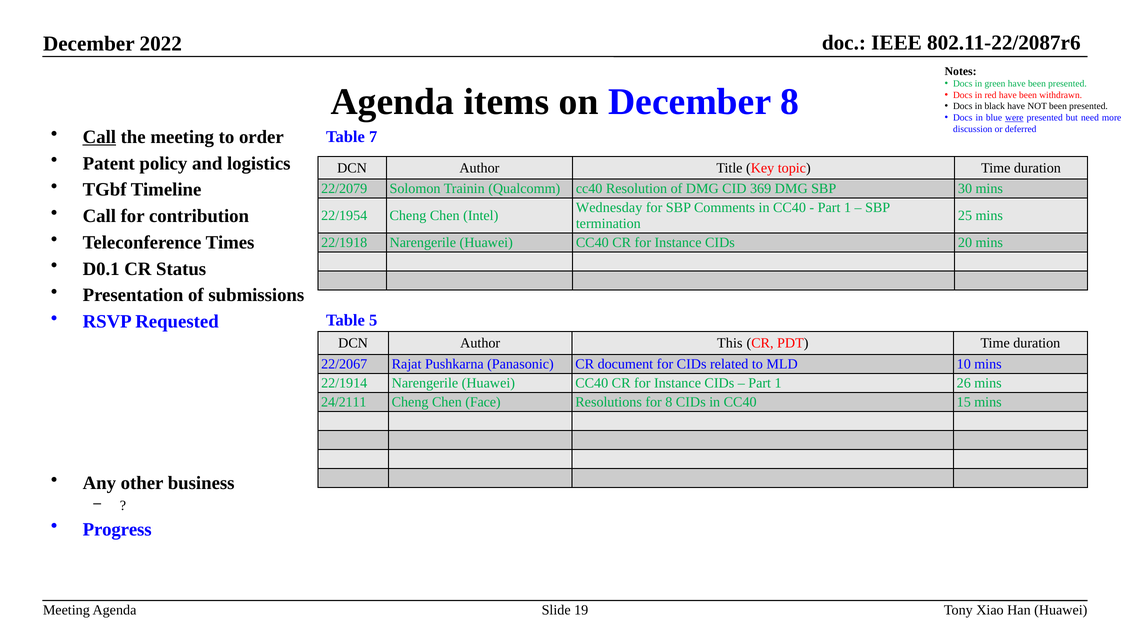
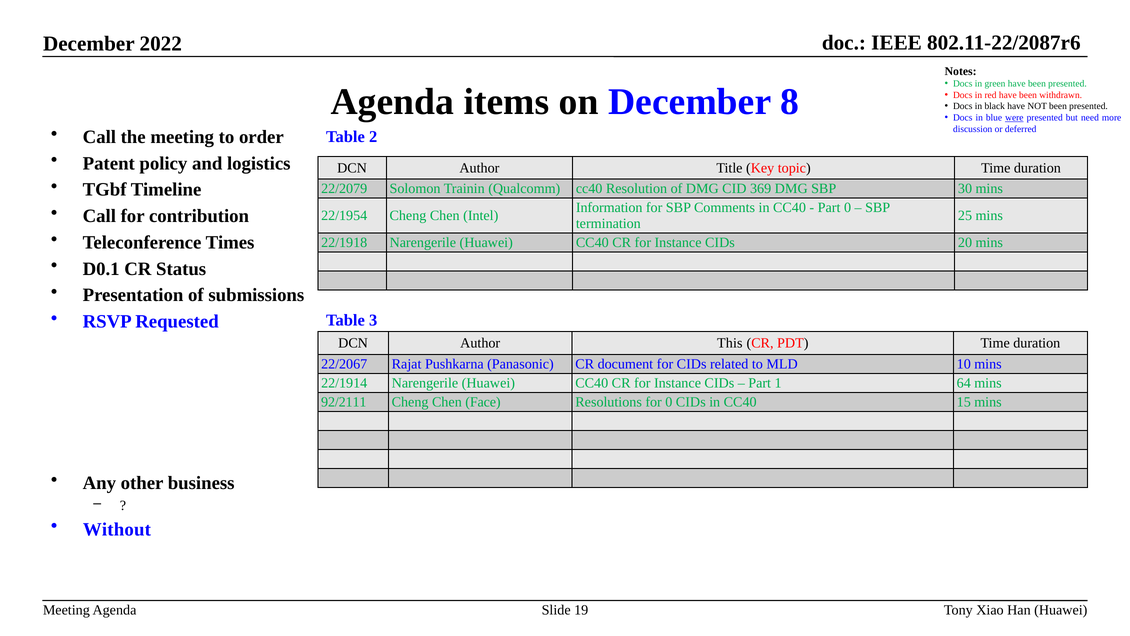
Call underline: present -> none (99, 137)
7: 7 -> 2 (373, 137)
Wednesday: Wednesday -> Information (609, 208)
1: 1 -> 0 (848, 208)
5: 5 -> 3 (373, 320)
26: 26 -> 64 (964, 383)
24/2111: 24/2111 -> 92/2111 (344, 402)
for 8: 8 -> 0 (669, 402)
Progress: Progress -> Without (117, 529)
